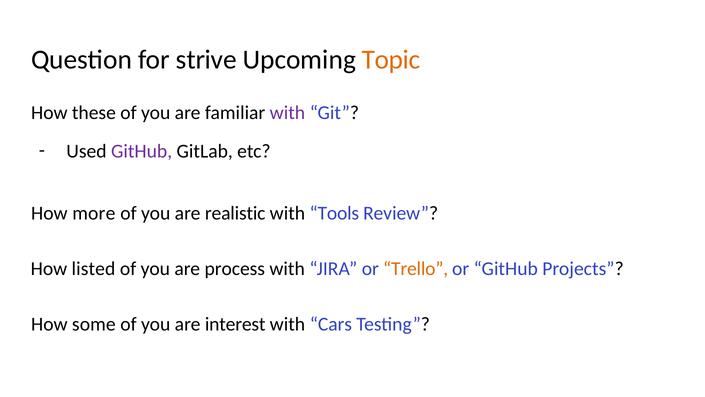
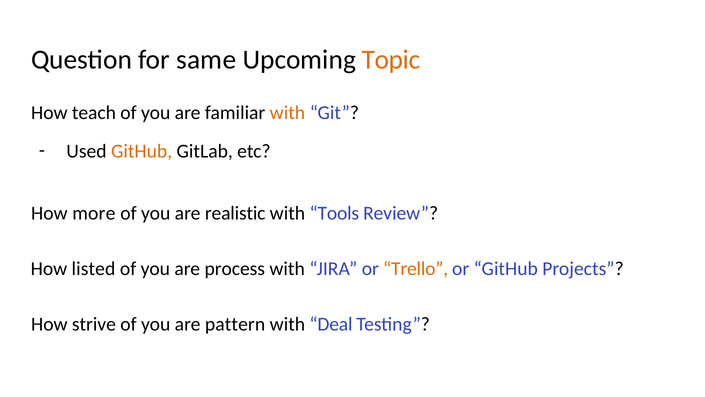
strive: strive -> same (206, 60)
these: these -> teach (94, 113)
with colour: purple -> orange (287, 113)
GitHub colour: purple -> orange (142, 151)
some: some -> strive (94, 324)
interest: interest -> pattern (235, 324)
Cars: Cars -> Deal (331, 324)
